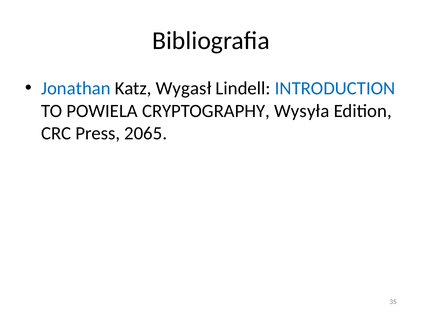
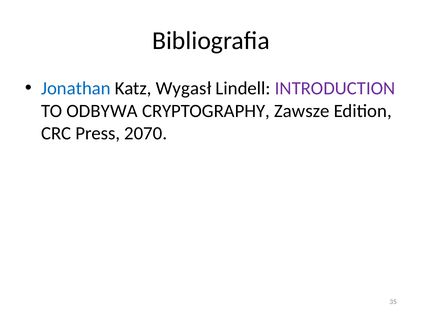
INTRODUCTION colour: blue -> purple (335, 89)
POWIELA: POWIELA -> ODBYWA (102, 111)
Wysyła: Wysyła -> Zawsze (302, 111)
2065: 2065 -> 2070 (146, 134)
